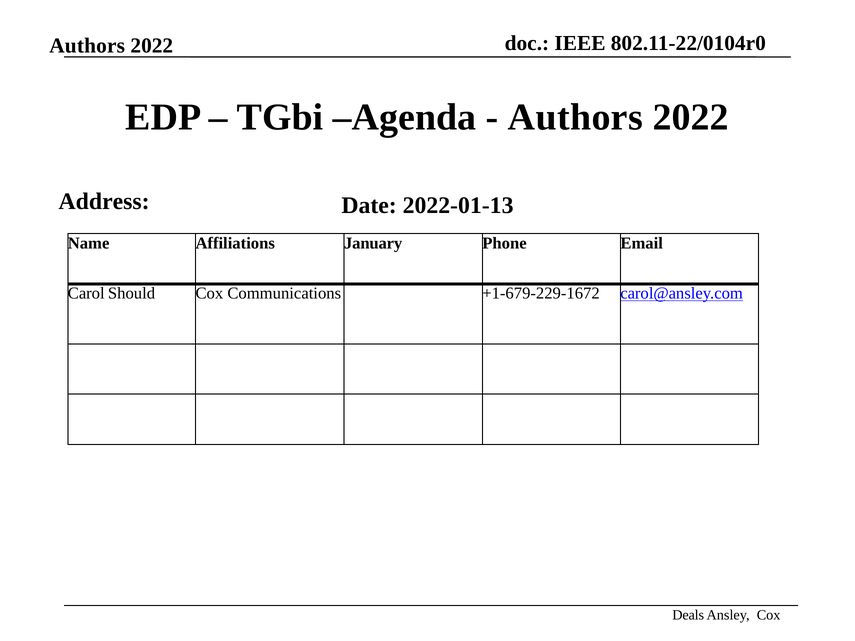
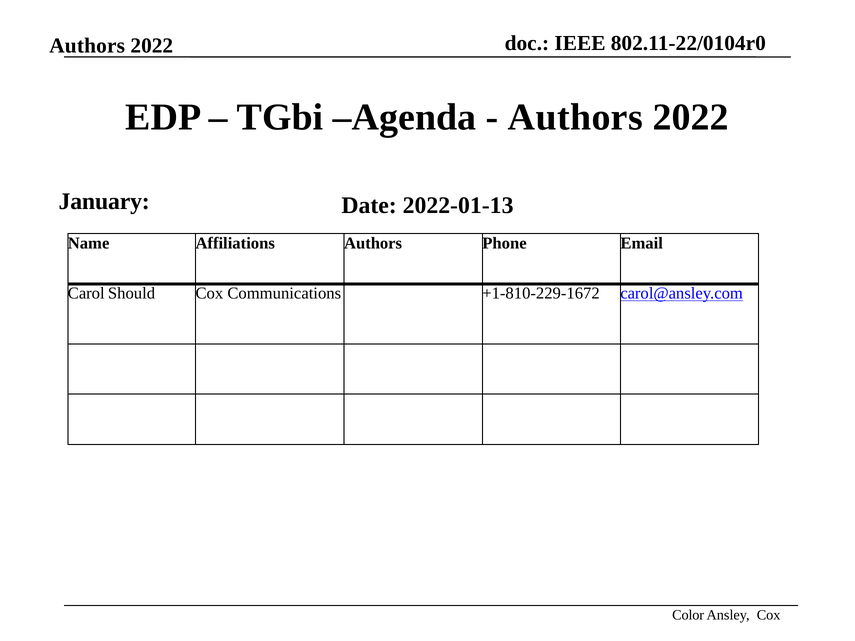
Address: Address -> January (104, 202)
Affiliations January: January -> Authors (373, 243)
+1-679-229-1672: +1-679-229-1672 -> +1-810-229-1672 (541, 293)
Deals: Deals -> Color (688, 615)
